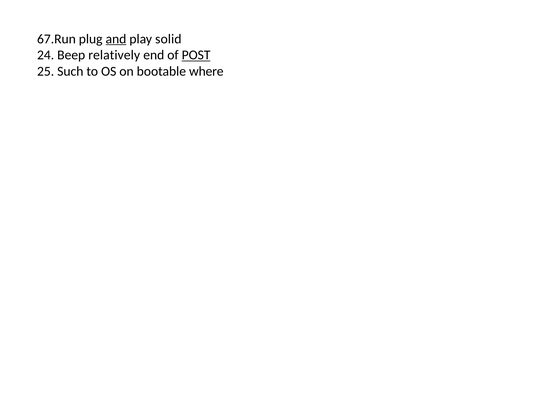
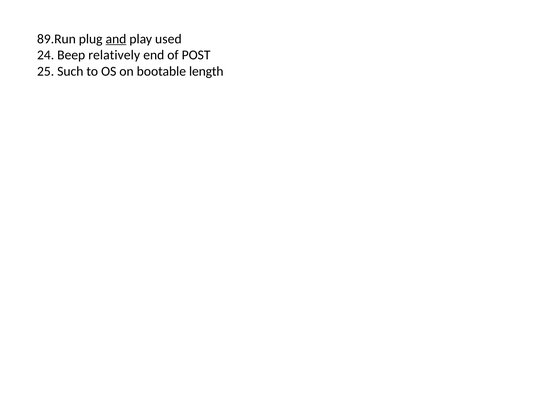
67.Run: 67.Run -> 89.Run (56, 39)
solid: solid -> used (168, 39)
POST underline: present -> none (196, 55)
where: where -> length (206, 71)
